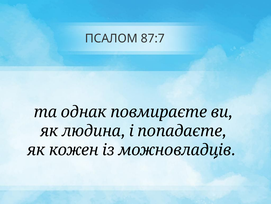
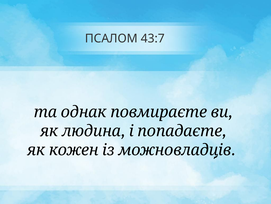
87:7: 87:7 -> 43:7 (153, 38)
